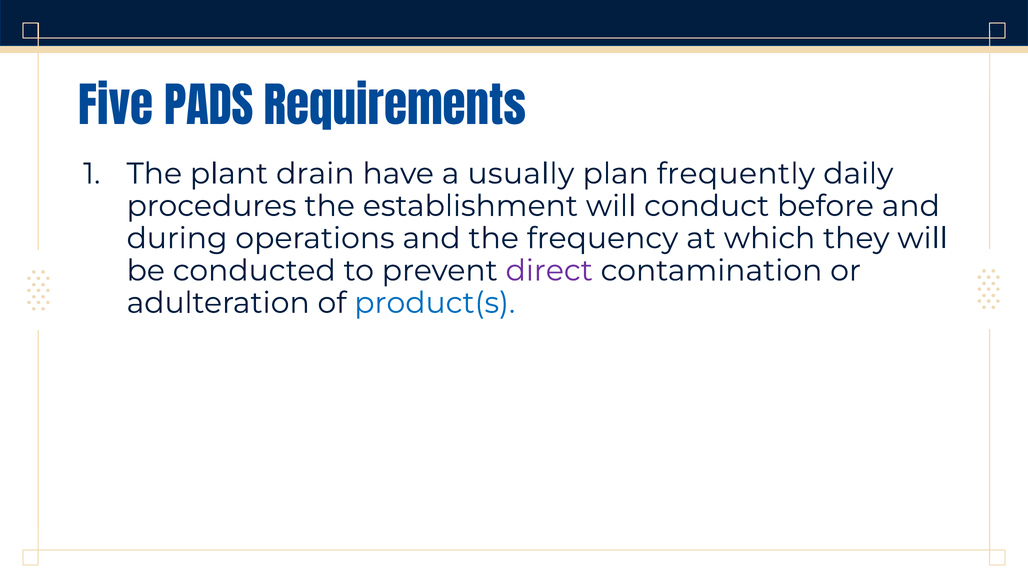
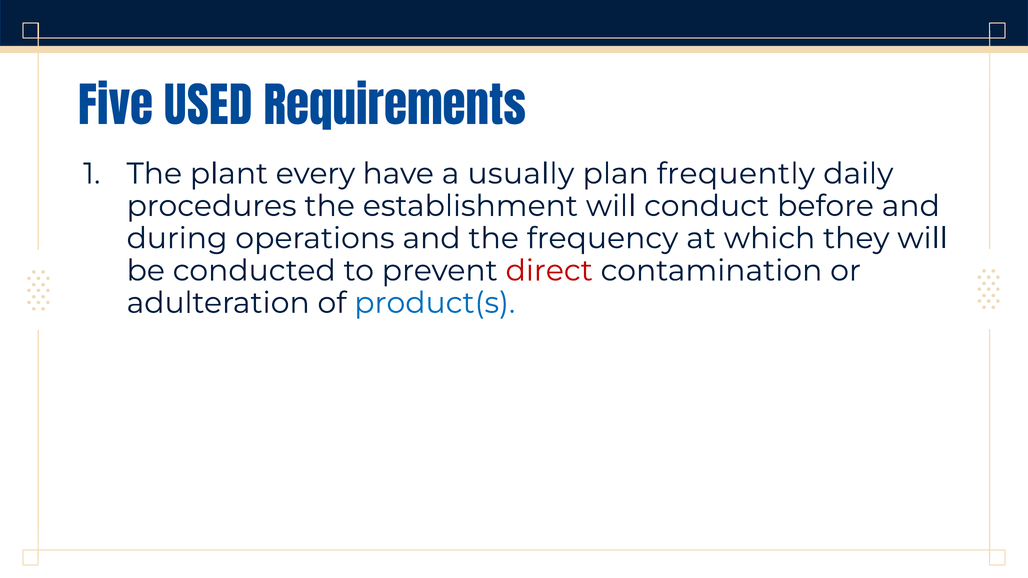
PADS: PADS -> USED (208, 109)
drain: drain -> every (315, 174)
direct colour: purple -> red (549, 271)
